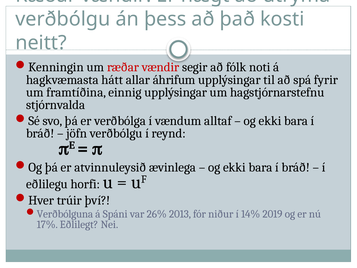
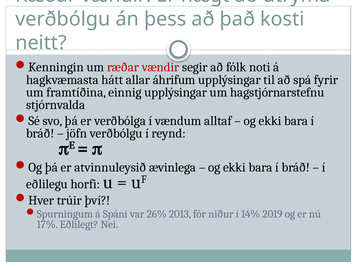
Verðbólguna: Verðbólguna -> Spurningum (65, 214)
